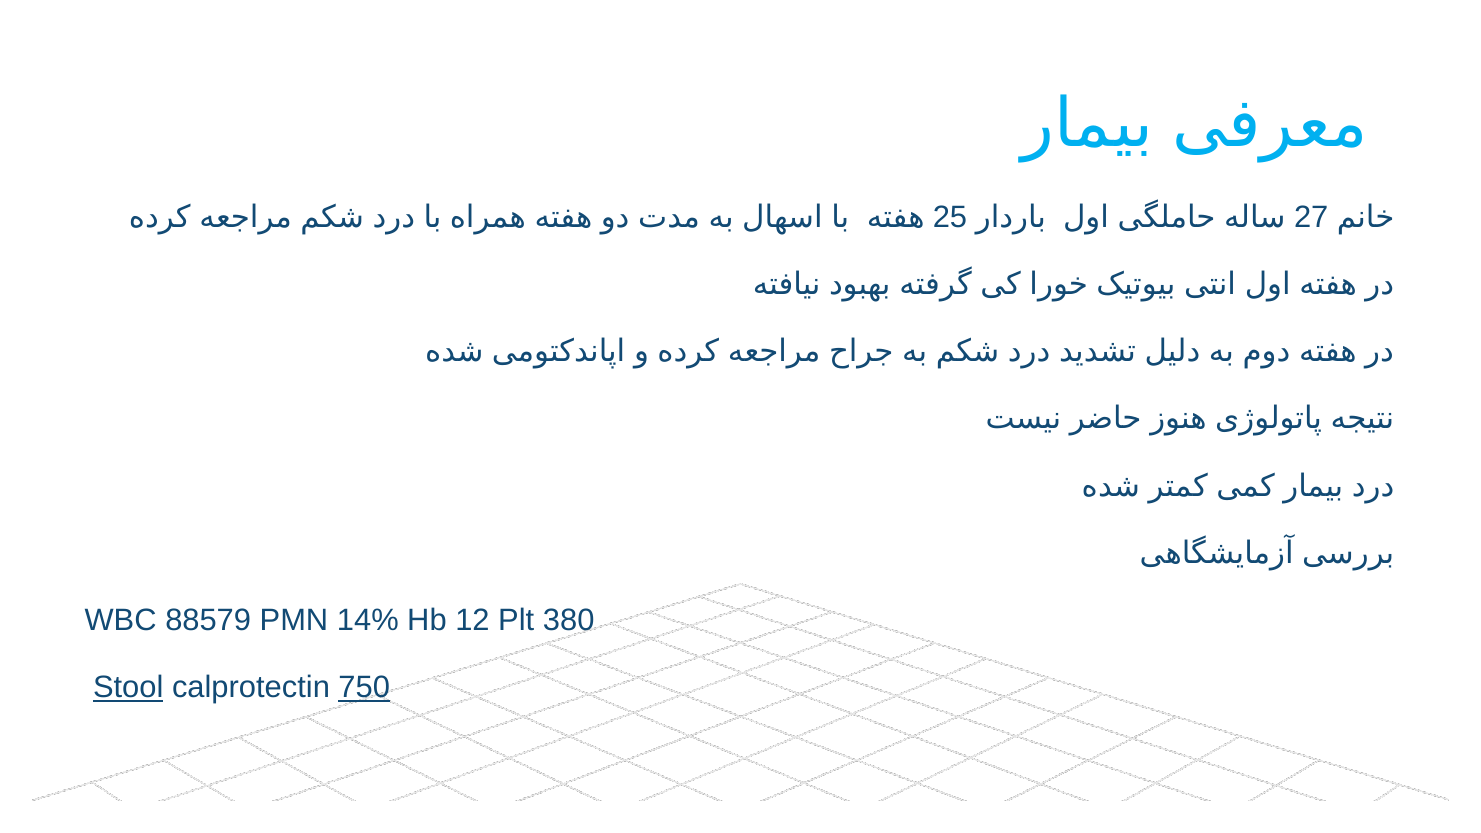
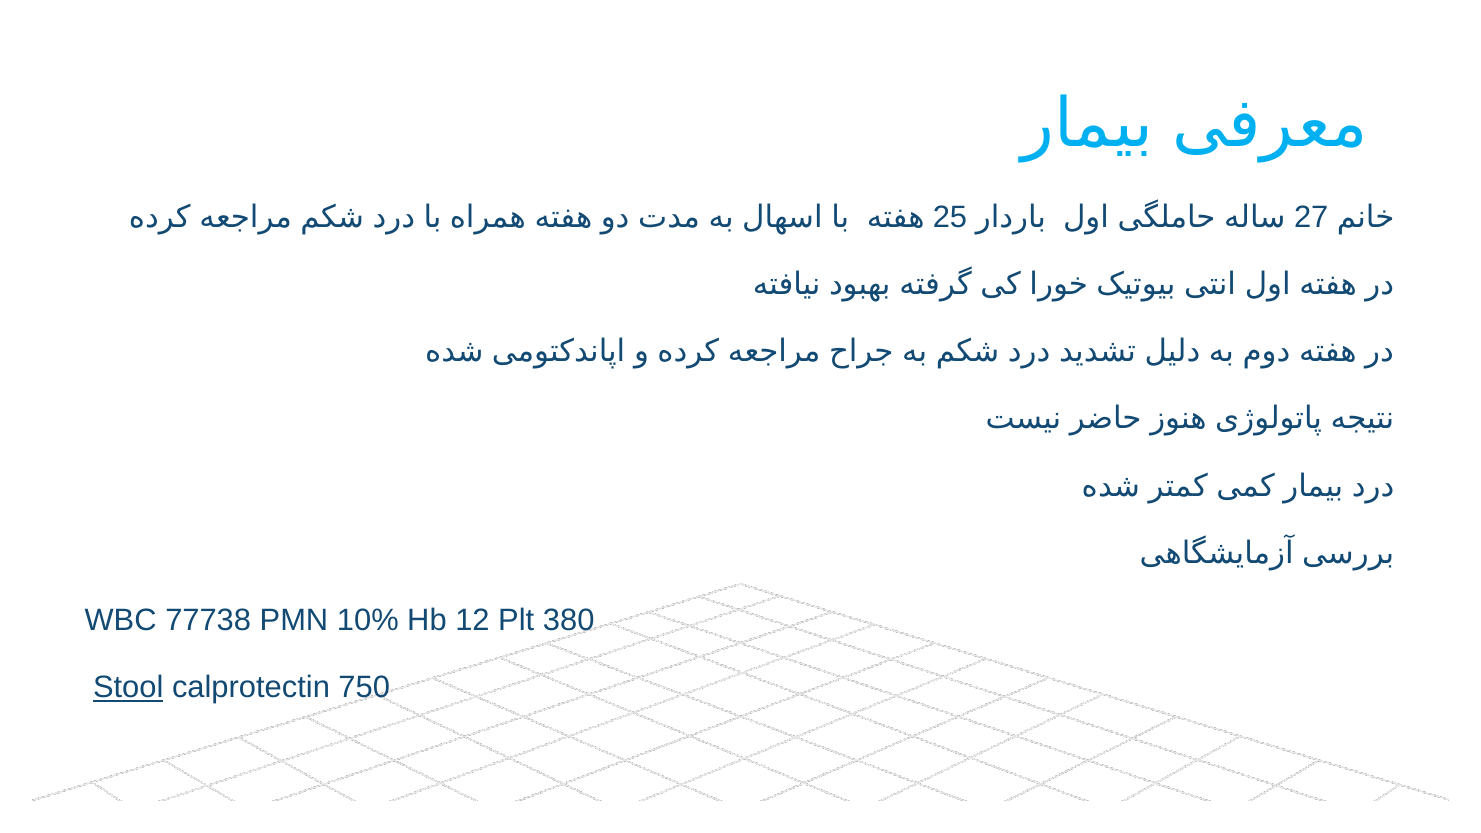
88579: 88579 -> 77738 (208, 620)
14%: 14% -> 10% (368, 620)
750 underline: present -> none (364, 688)
